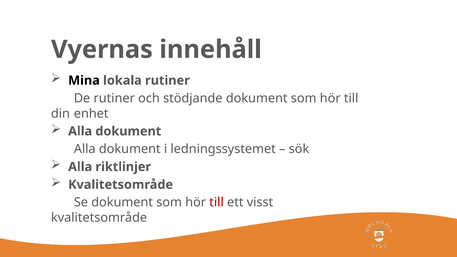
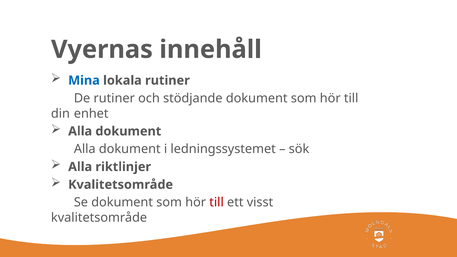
Mina colour: black -> blue (84, 80)
